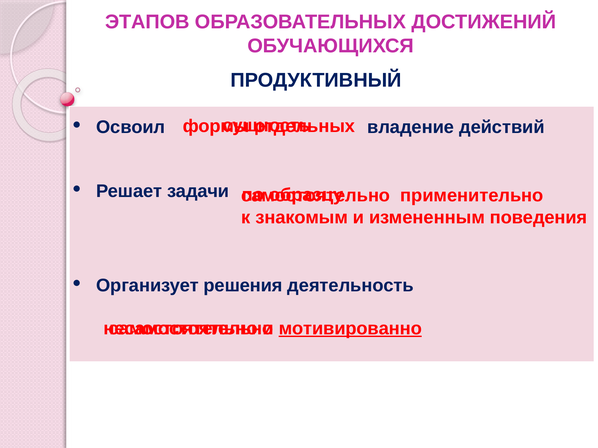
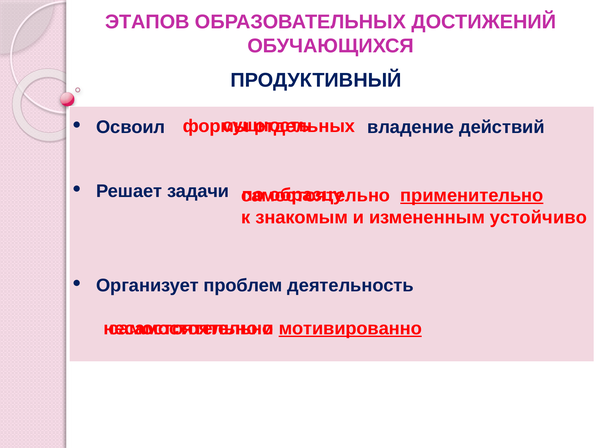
применительно underline: none -> present (472, 196)
поведения: поведения -> устойчиво (538, 218)
решения: решения -> проблем (243, 286)
